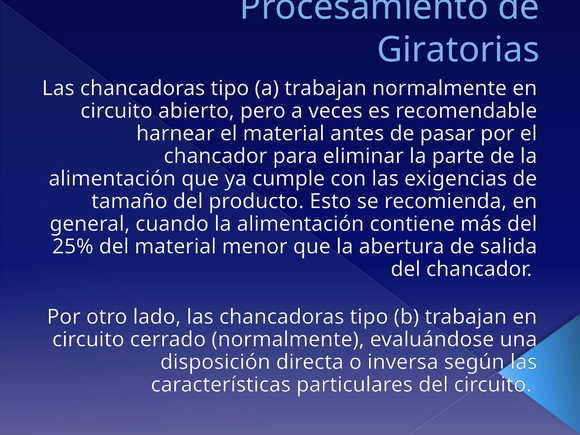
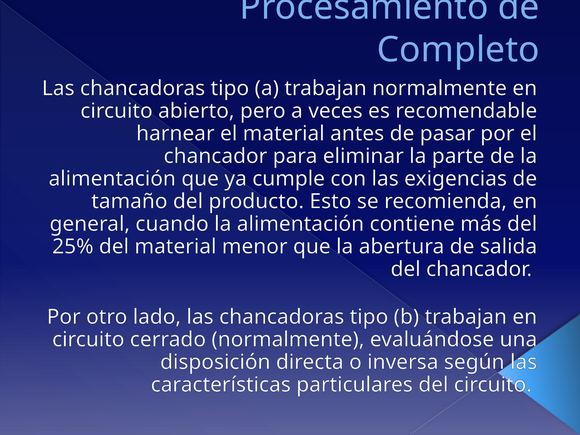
Giratorias: Giratorias -> Completo (458, 50)
